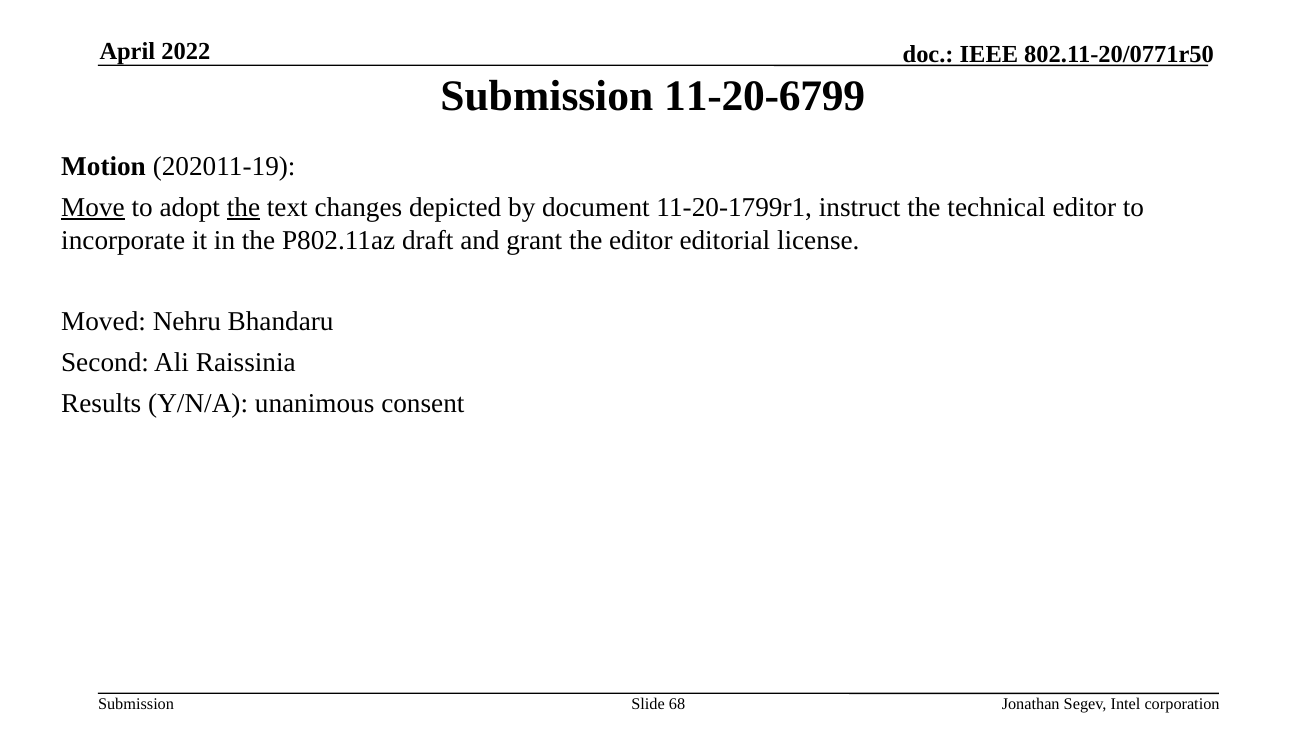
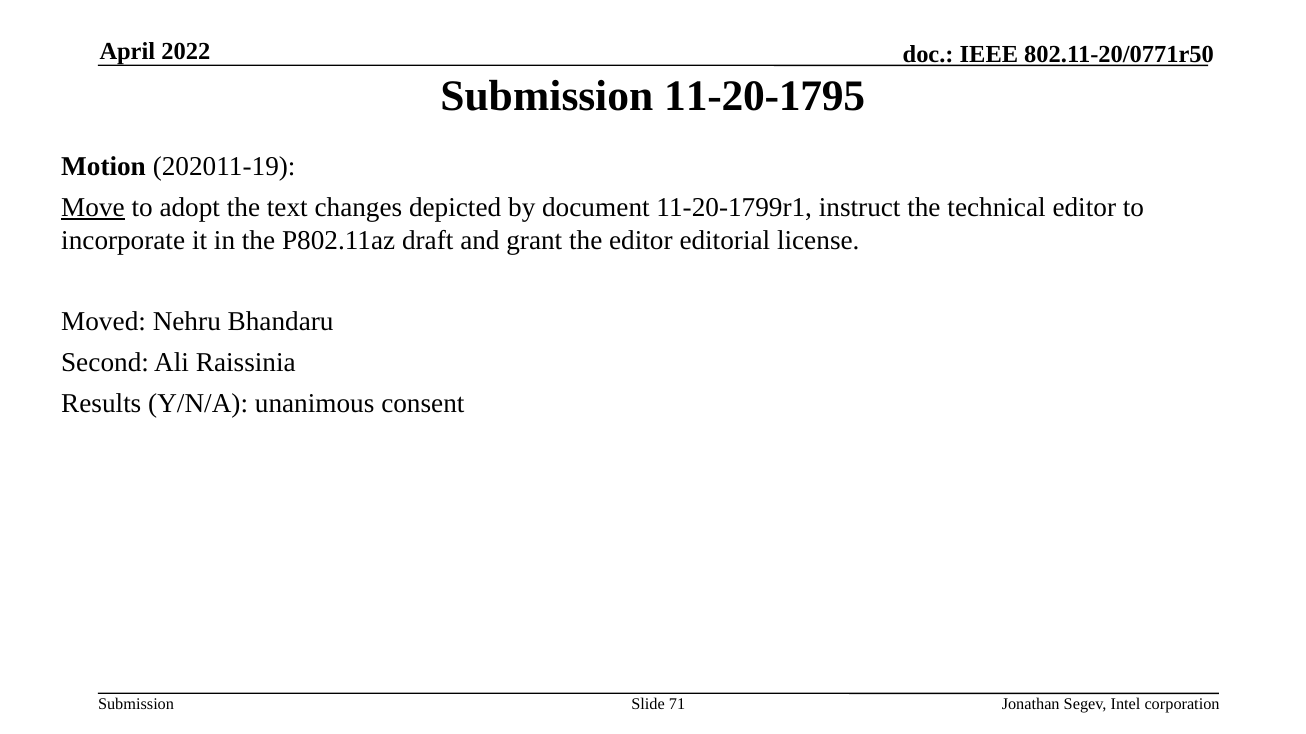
11-20-6799: 11-20-6799 -> 11-20-1795 (765, 96)
the underline: present -> none (243, 208)
68: 68 -> 71 (677, 705)
